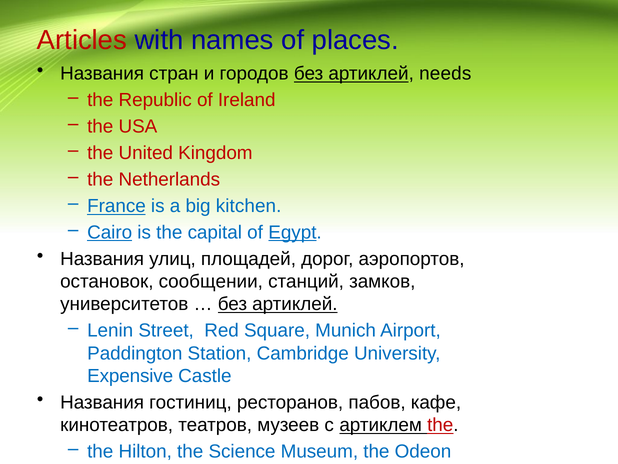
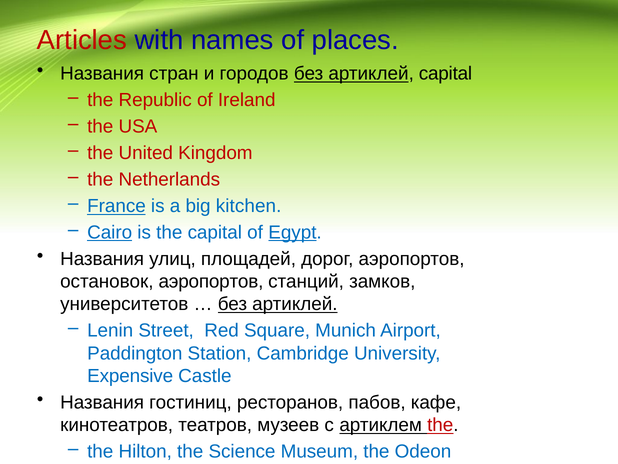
артиклей needs: needs -> capital (445, 74)
остановок сообщении: сообщении -> аэропортов (211, 281)
